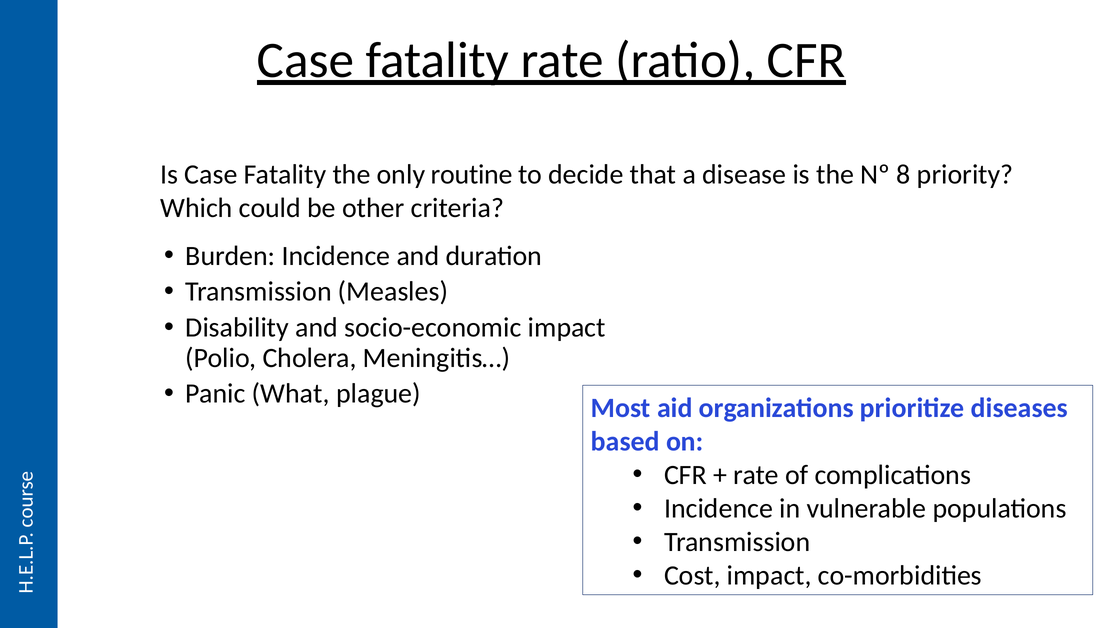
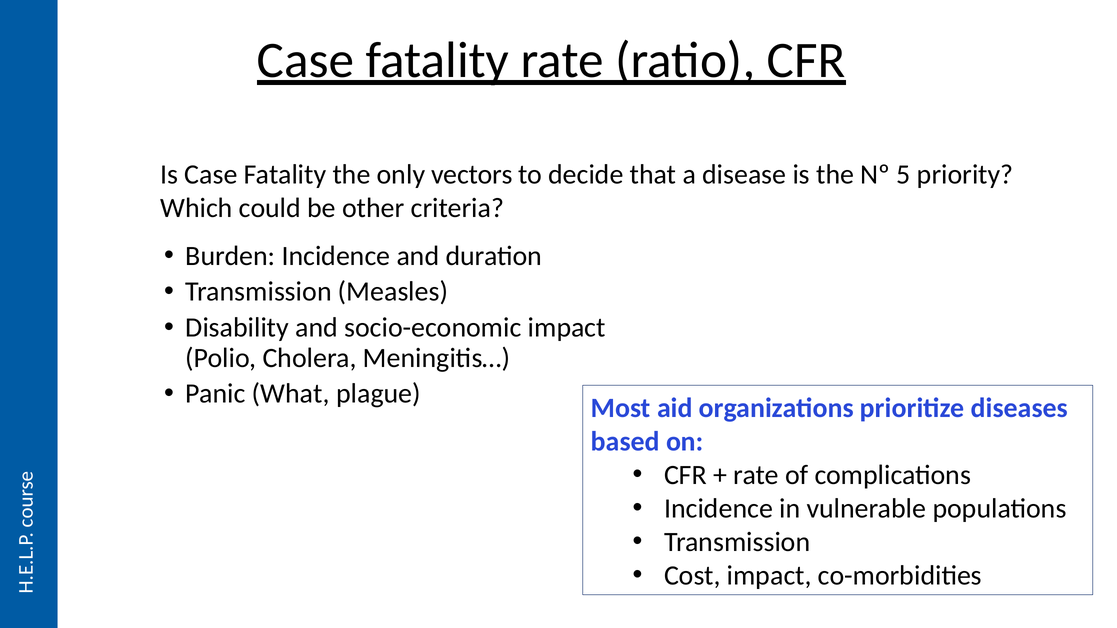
routine: routine -> vectors (472, 174)
8: 8 -> 5 (903, 174)
